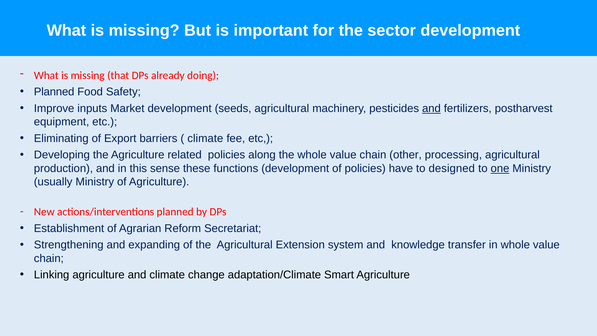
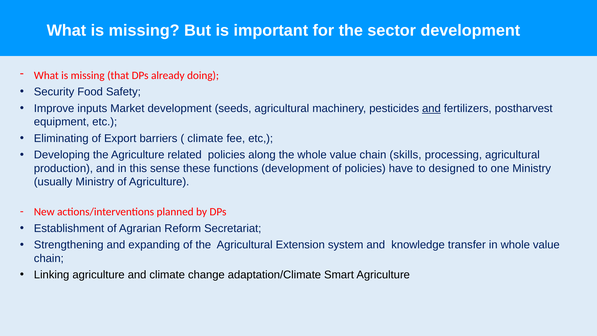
Planned: Planned -> Security (54, 92)
other: other -> skills (406, 155)
one underline: present -> none (500, 168)
